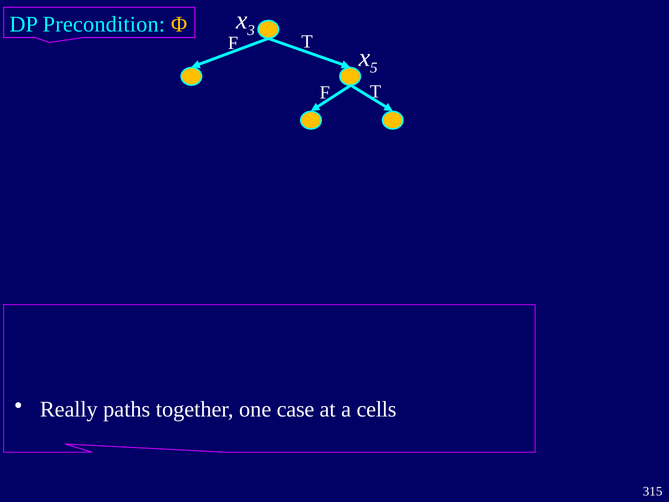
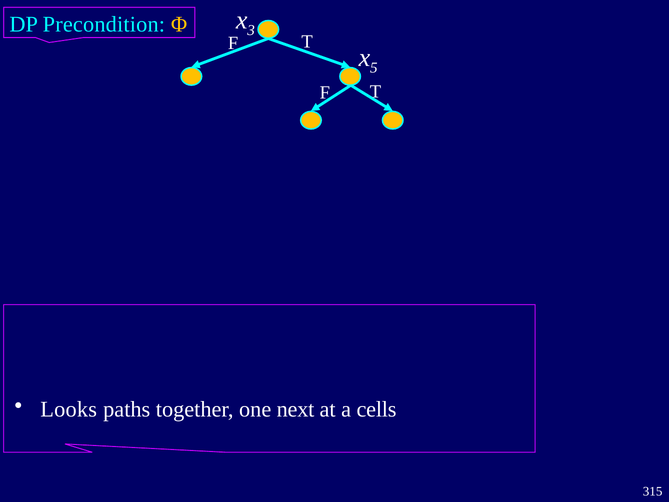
Really: Really -> Looks (69, 409)
case: case -> next (296, 409)
